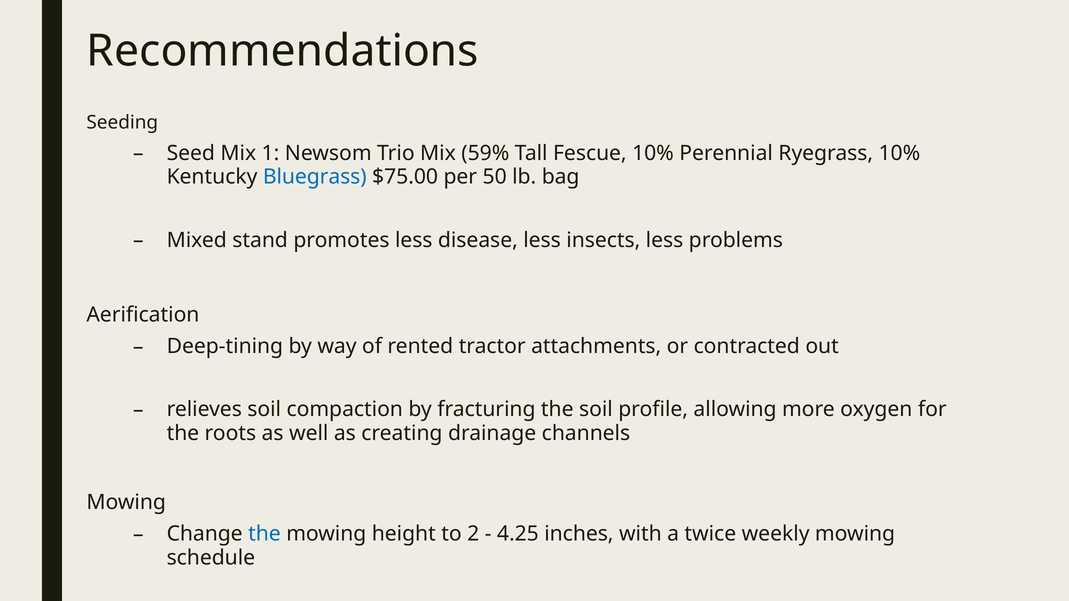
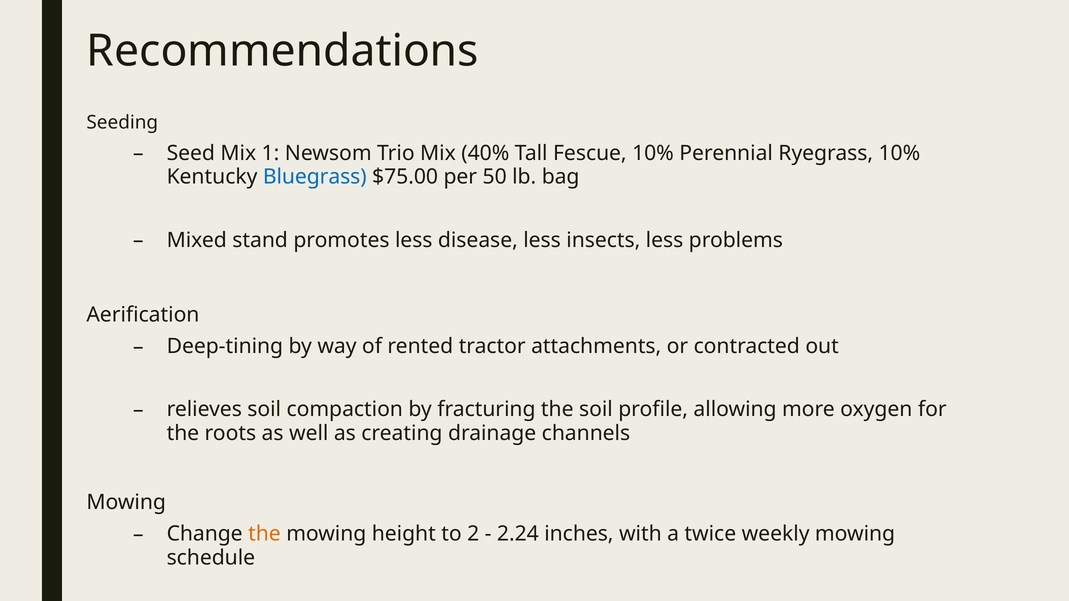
59%: 59% -> 40% (485, 153)
the colour: blue -> orange (264, 534)
4.25: 4.25 -> 2.24 (518, 534)
